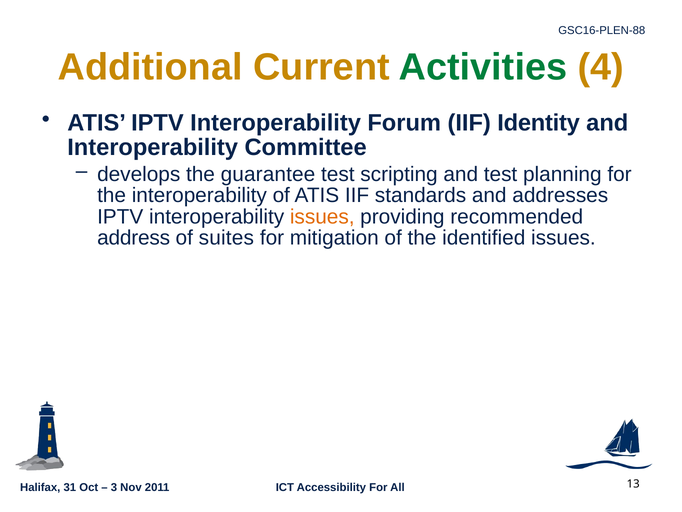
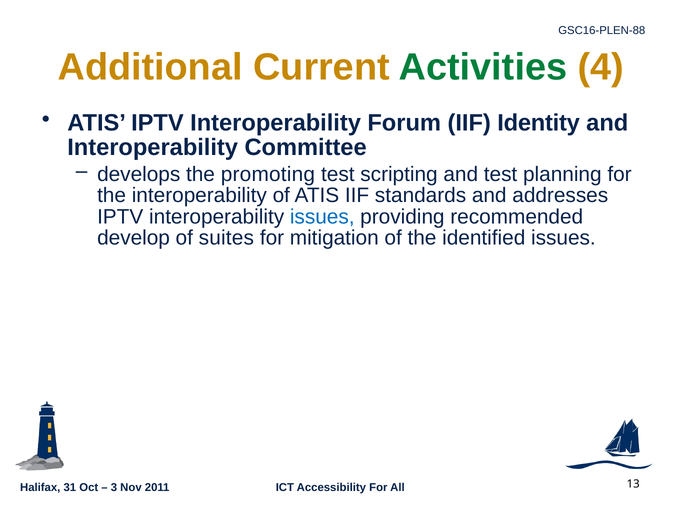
guarantee: guarantee -> promoting (268, 174)
issues colour: orange -> blue (322, 216)
address: address -> develop (134, 238)
